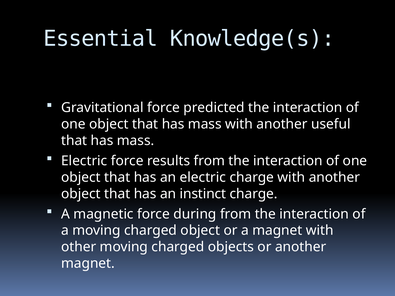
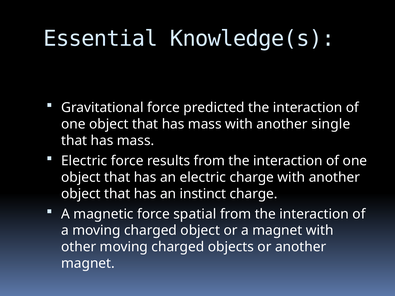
useful: useful -> single (331, 124)
during: during -> spatial (195, 214)
